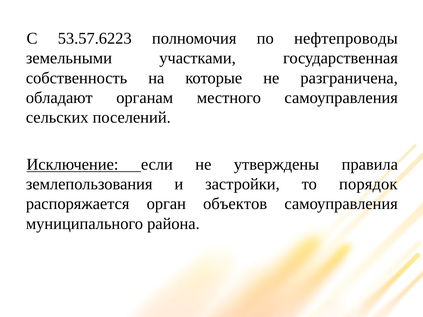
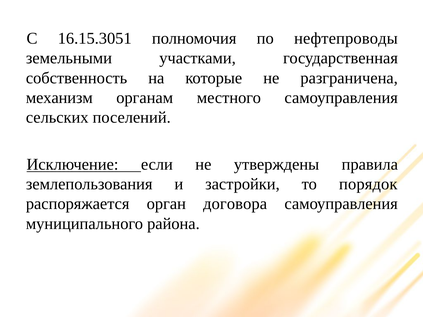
53.57.6223: 53.57.6223 -> 16.15.3051 (95, 39)
обладают: обладают -> механизм (59, 98)
объектов: объектов -> договора (235, 204)
